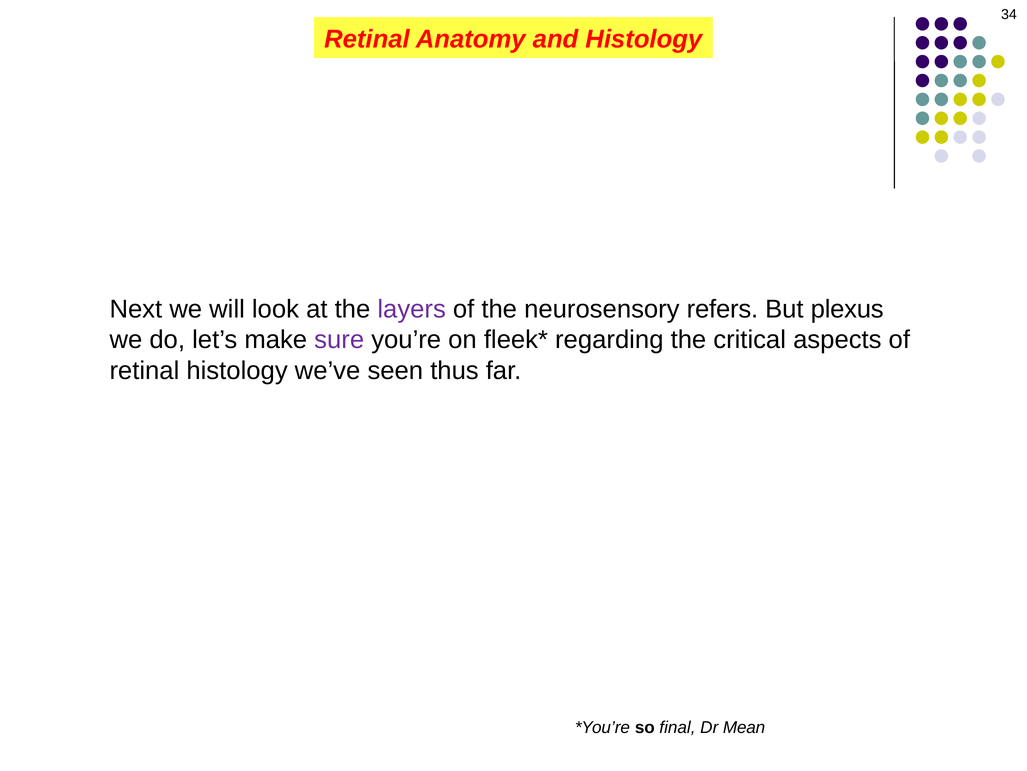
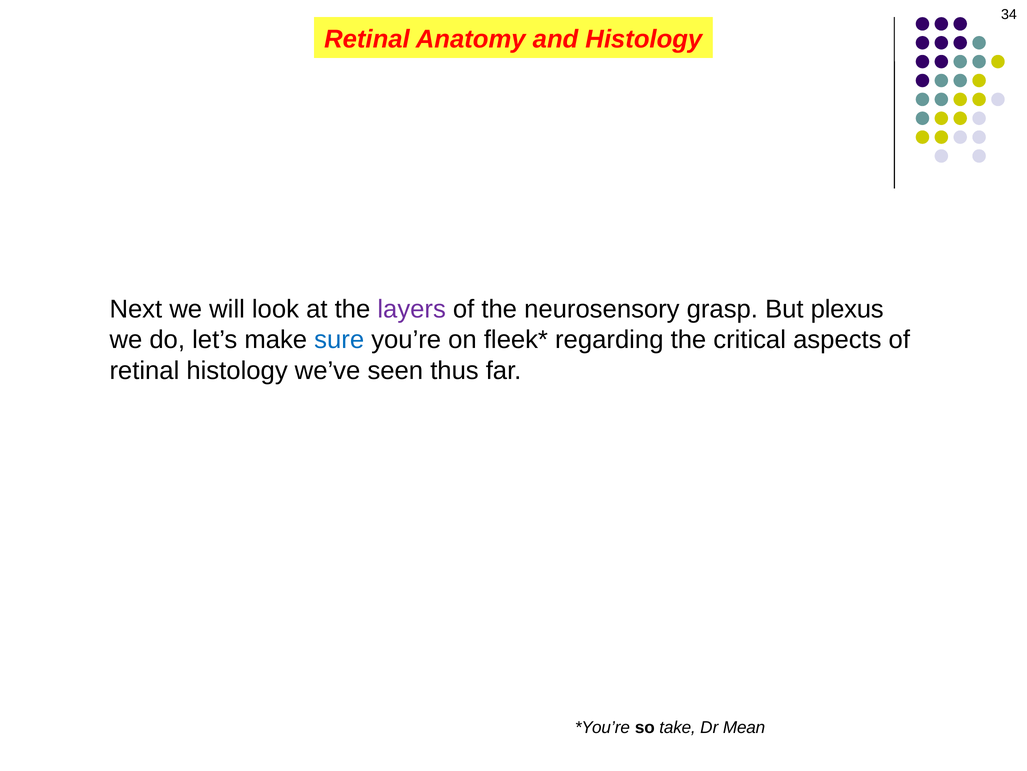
refers: refers -> grasp (722, 309)
sure colour: purple -> blue (339, 340)
final: final -> take (678, 727)
